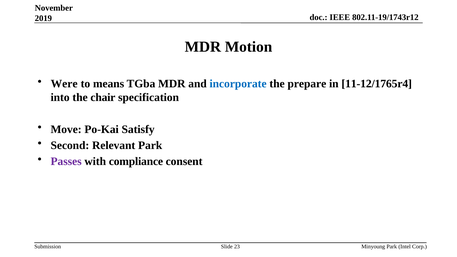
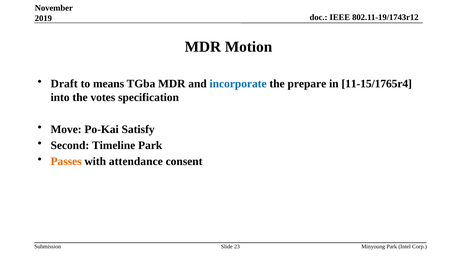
Were: Were -> Draft (64, 84)
11-12/1765r4: 11-12/1765r4 -> 11-15/1765r4 (377, 84)
chair: chair -> votes (103, 97)
Relevant: Relevant -> Timeline (114, 145)
Passes colour: purple -> orange (66, 161)
compliance: compliance -> attendance (136, 161)
